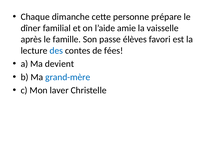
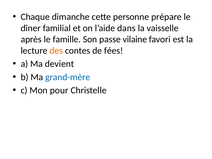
amie: amie -> dans (126, 28)
élèves: élèves -> vilaine (135, 39)
des colour: blue -> orange (56, 51)
laver: laver -> pour (59, 90)
